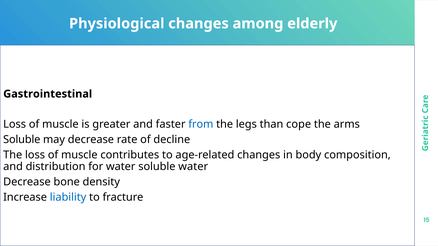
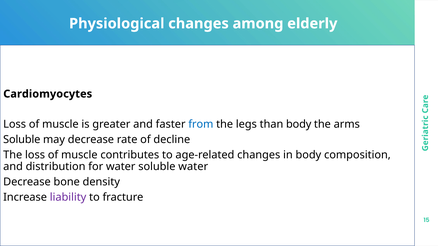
Gastrointestinal: Gastrointestinal -> Cardiomyocytes (48, 94)
than cope: cope -> body (299, 125)
liability colour: blue -> purple (68, 197)
